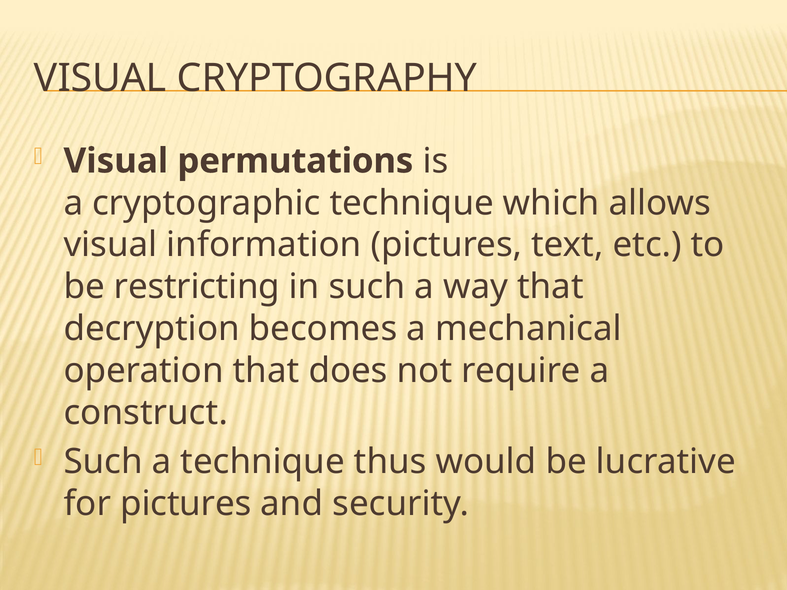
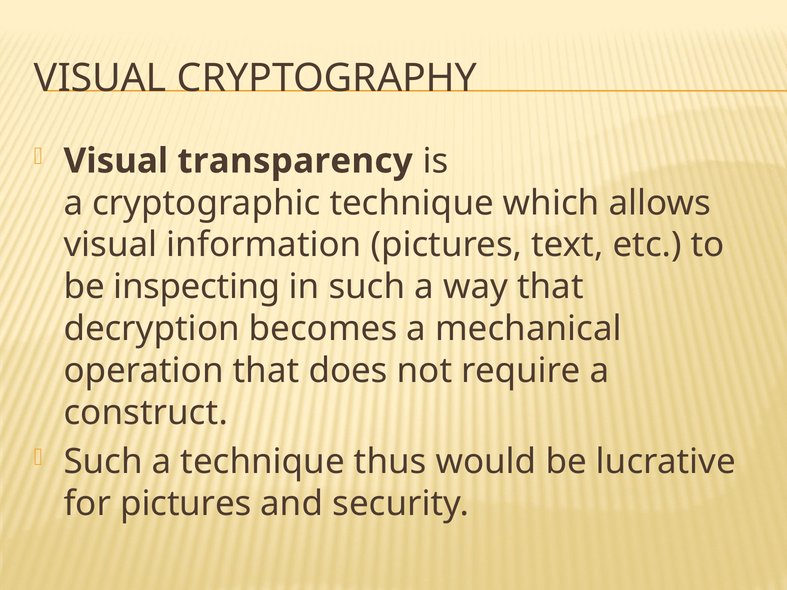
permutations: permutations -> transparency (295, 161)
restricting: restricting -> inspecting (197, 287)
